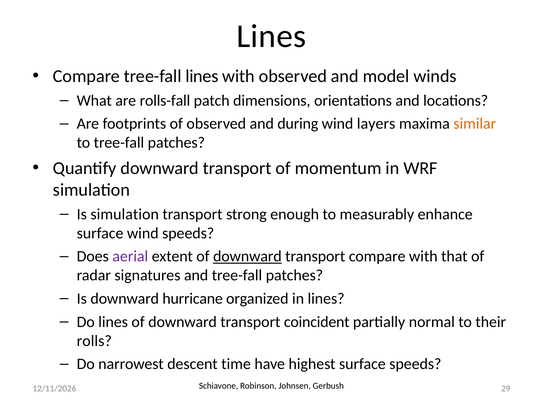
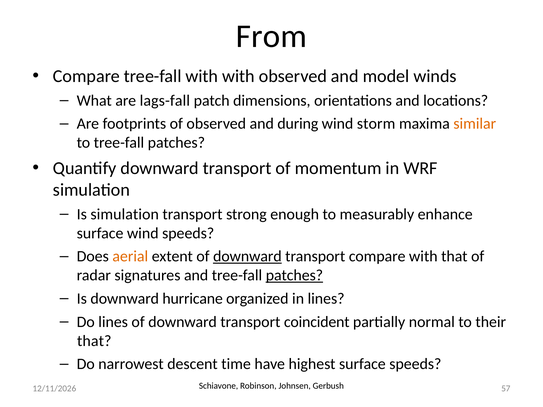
Lines: Lines -> From (271, 36)
tree-fall lines: lines -> with (202, 76)
rolls-fall: rolls-fall -> lags-fall (165, 101)
layers: layers -> storm (376, 124)
aerial colour: purple -> orange (130, 257)
patches underline: none -> present (294, 276)
rolls: rolls -> that (94, 341)
29: 29 -> 57 (506, 389)
